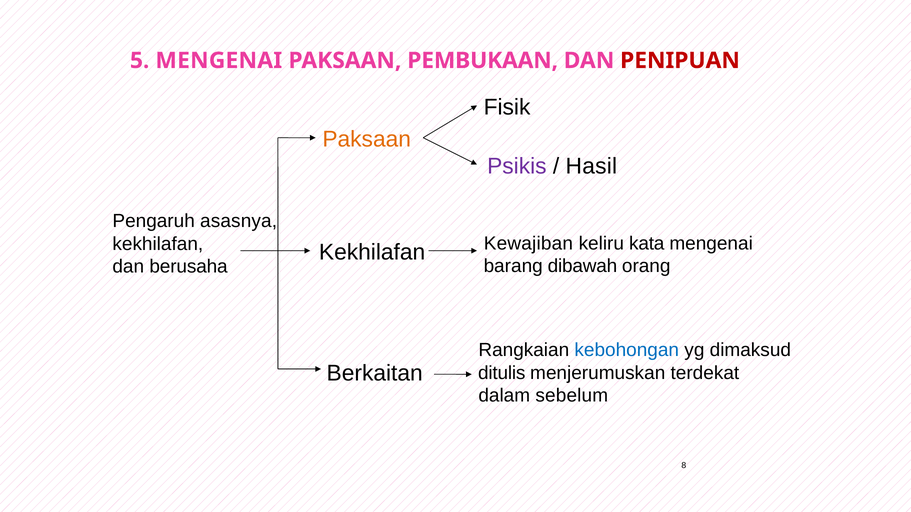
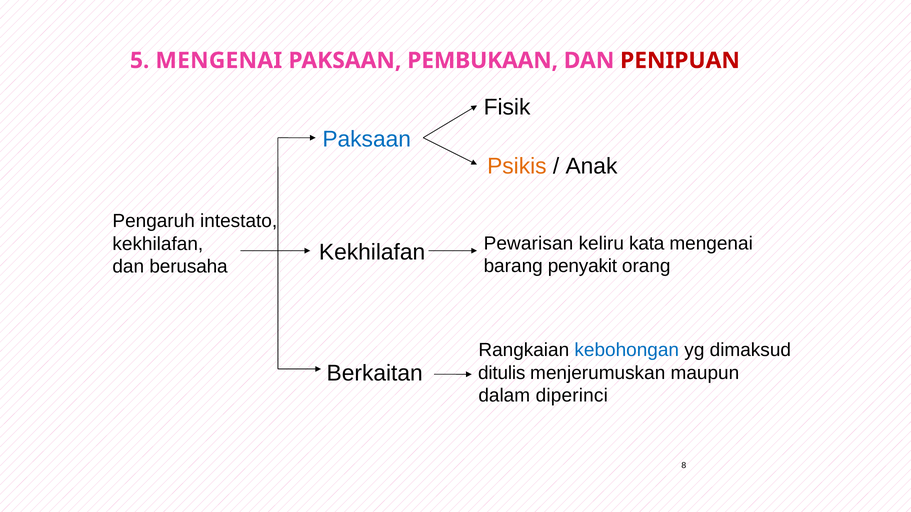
Paksaan colour: orange -> blue (367, 139)
Psikis colour: purple -> orange (517, 166)
Hasil: Hasil -> Anak (591, 166)
asasnya: asasnya -> intestato (239, 221)
Kewajiban: Kewajiban -> Pewarisan (528, 243)
dibawah: dibawah -> penyakit (582, 266)
terdekat: terdekat -> maupun (705, 373)
sebelum: sebelum -> diperinci (572, 396)
